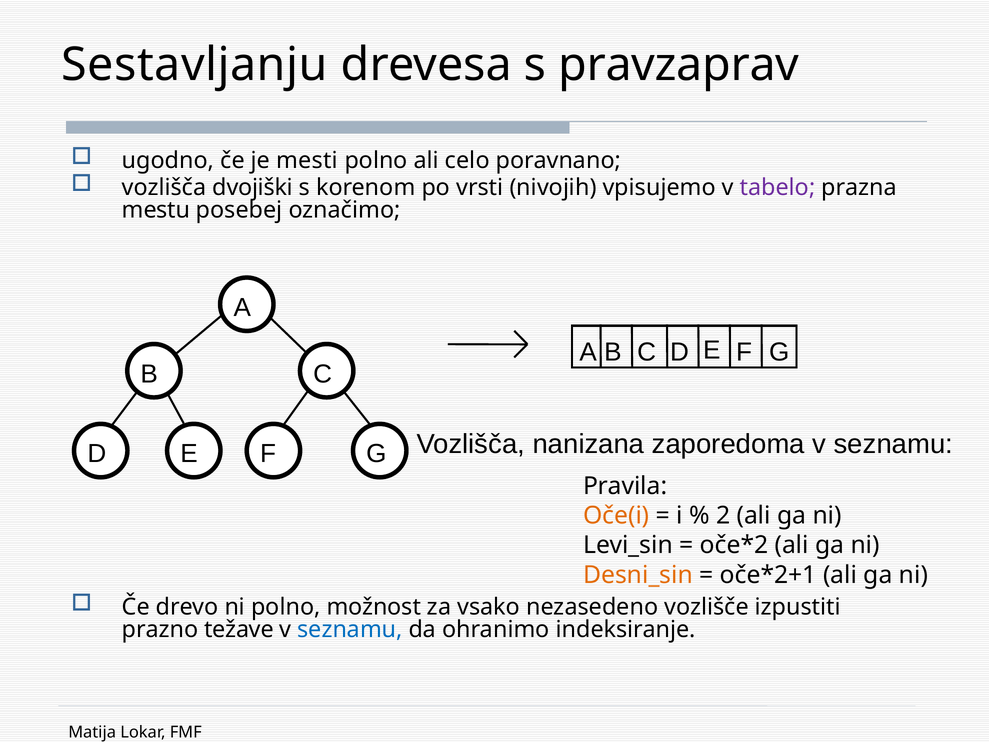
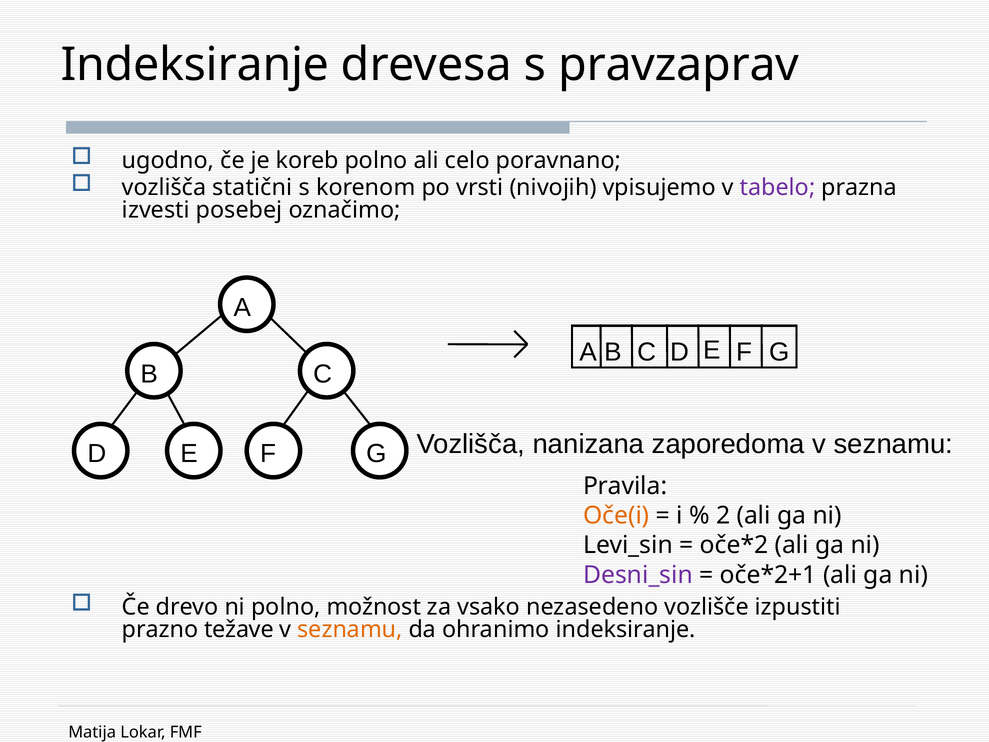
Sestavljanju: Sestavljanju -> Indeksiranje (195, 65)
mesti: mesti -> koreb (307, 160)
dvojiški: dvojiški -> statični (252, 187)
mestu: mestu -> izvesti (156, 210)
Desni_sin colour: orange -> purple (638, 575)
seznamu colour: blue -> orange (350, 629)
